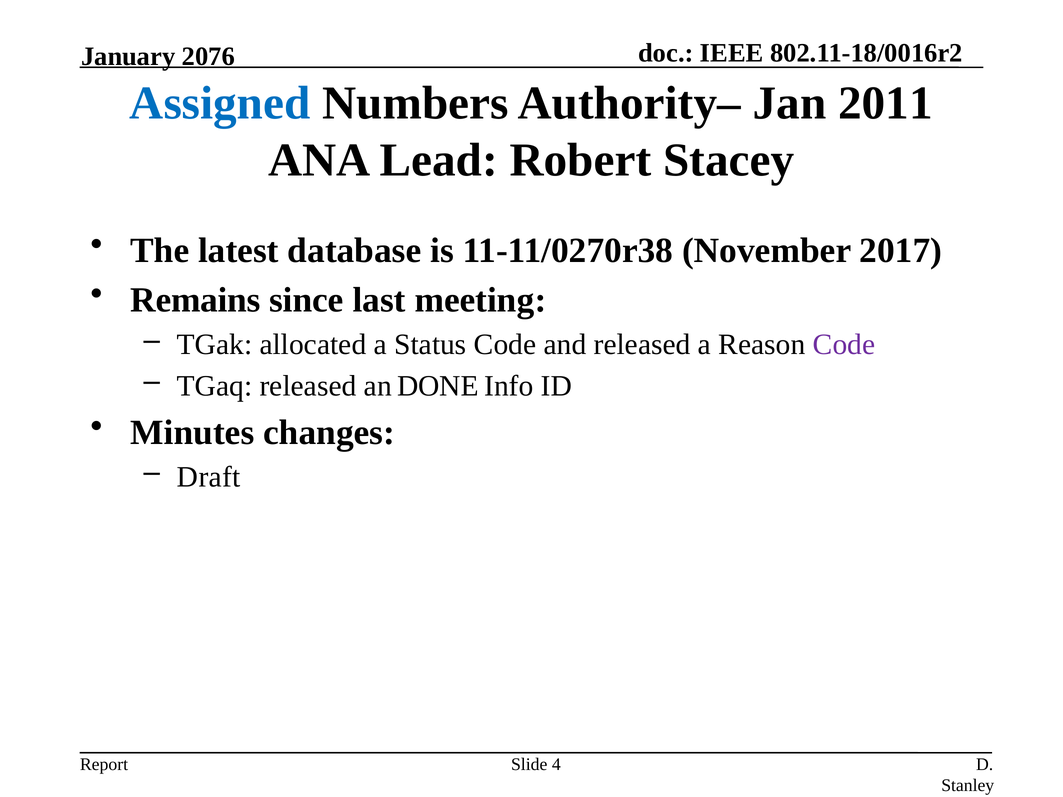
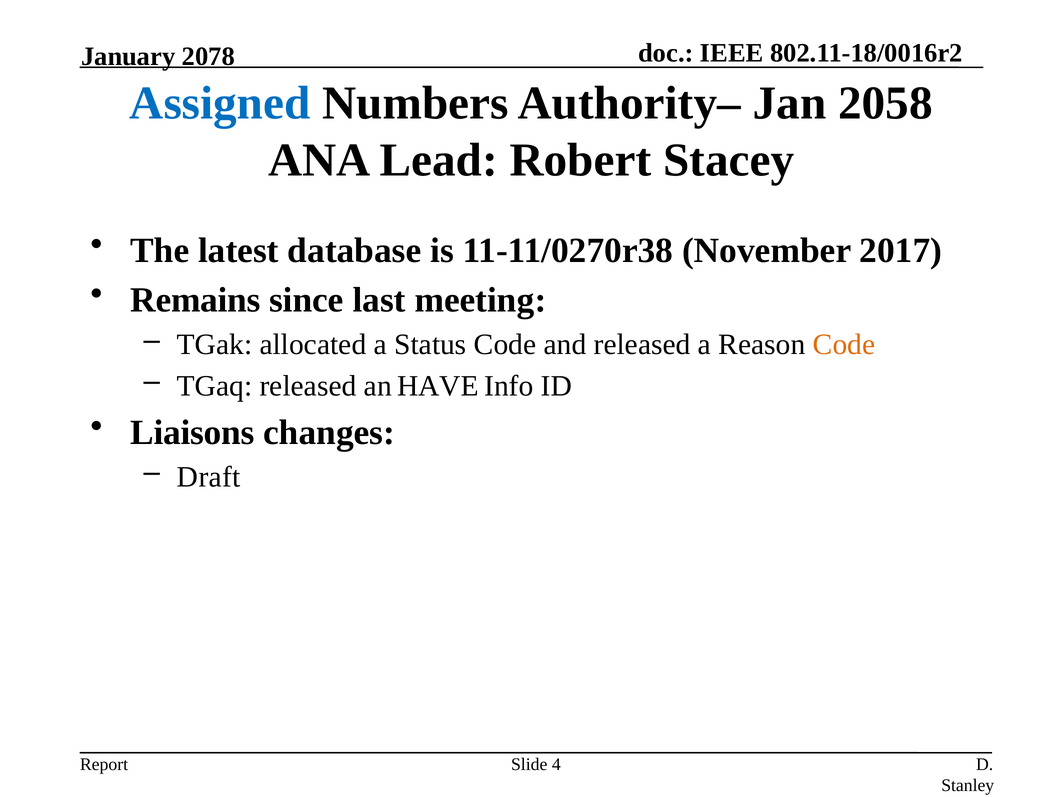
2076: 2076 -> 2078 (208, 57)
2011: 2011 -> 2058 (885, 103)
Code colour: purple -> orange (844, 345)
DONE: DONE -> HAVE (438, 386)
Minutes: Minutes -> Liaisons (192, 432)
